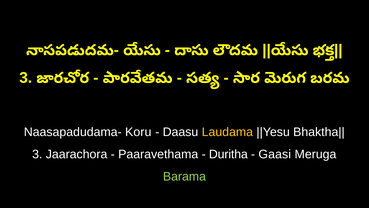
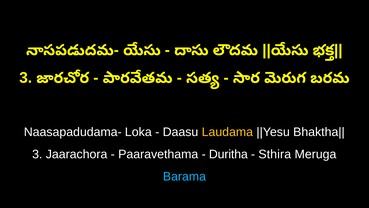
Koru: Koru -> Loka (138, 132)
Gaasi: Gaasi -> Sthira (275, 154)
Barama colour: light green -> light blue (184, 176)
